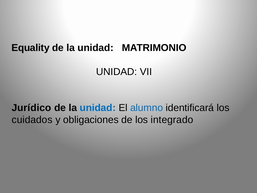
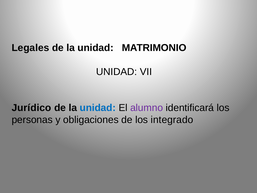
Equality: Equality -> Legales (30, 48)
alumno colour: blue -> purple (147, 108)
cuidados: cuidados -> personas (32, 120)
